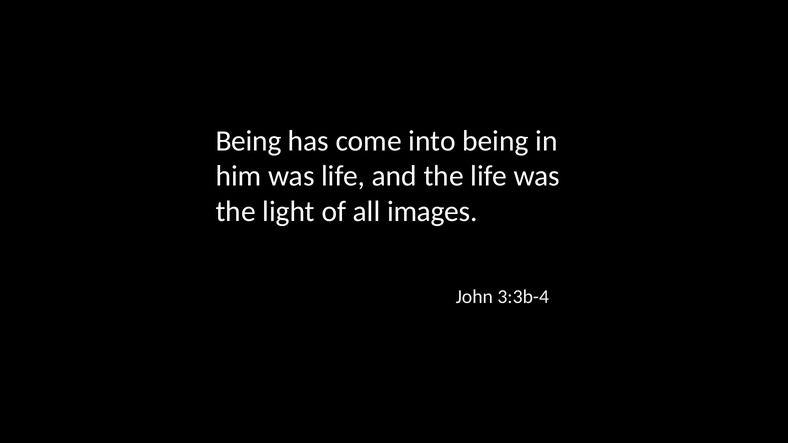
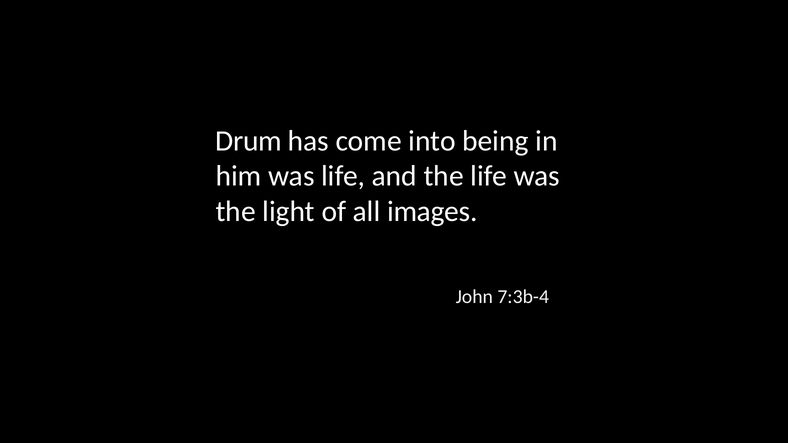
Being: Being -> Drum (249, 141)
3:3b-4: 3:3b-4 -> 7:3b-4 (523, 297)
